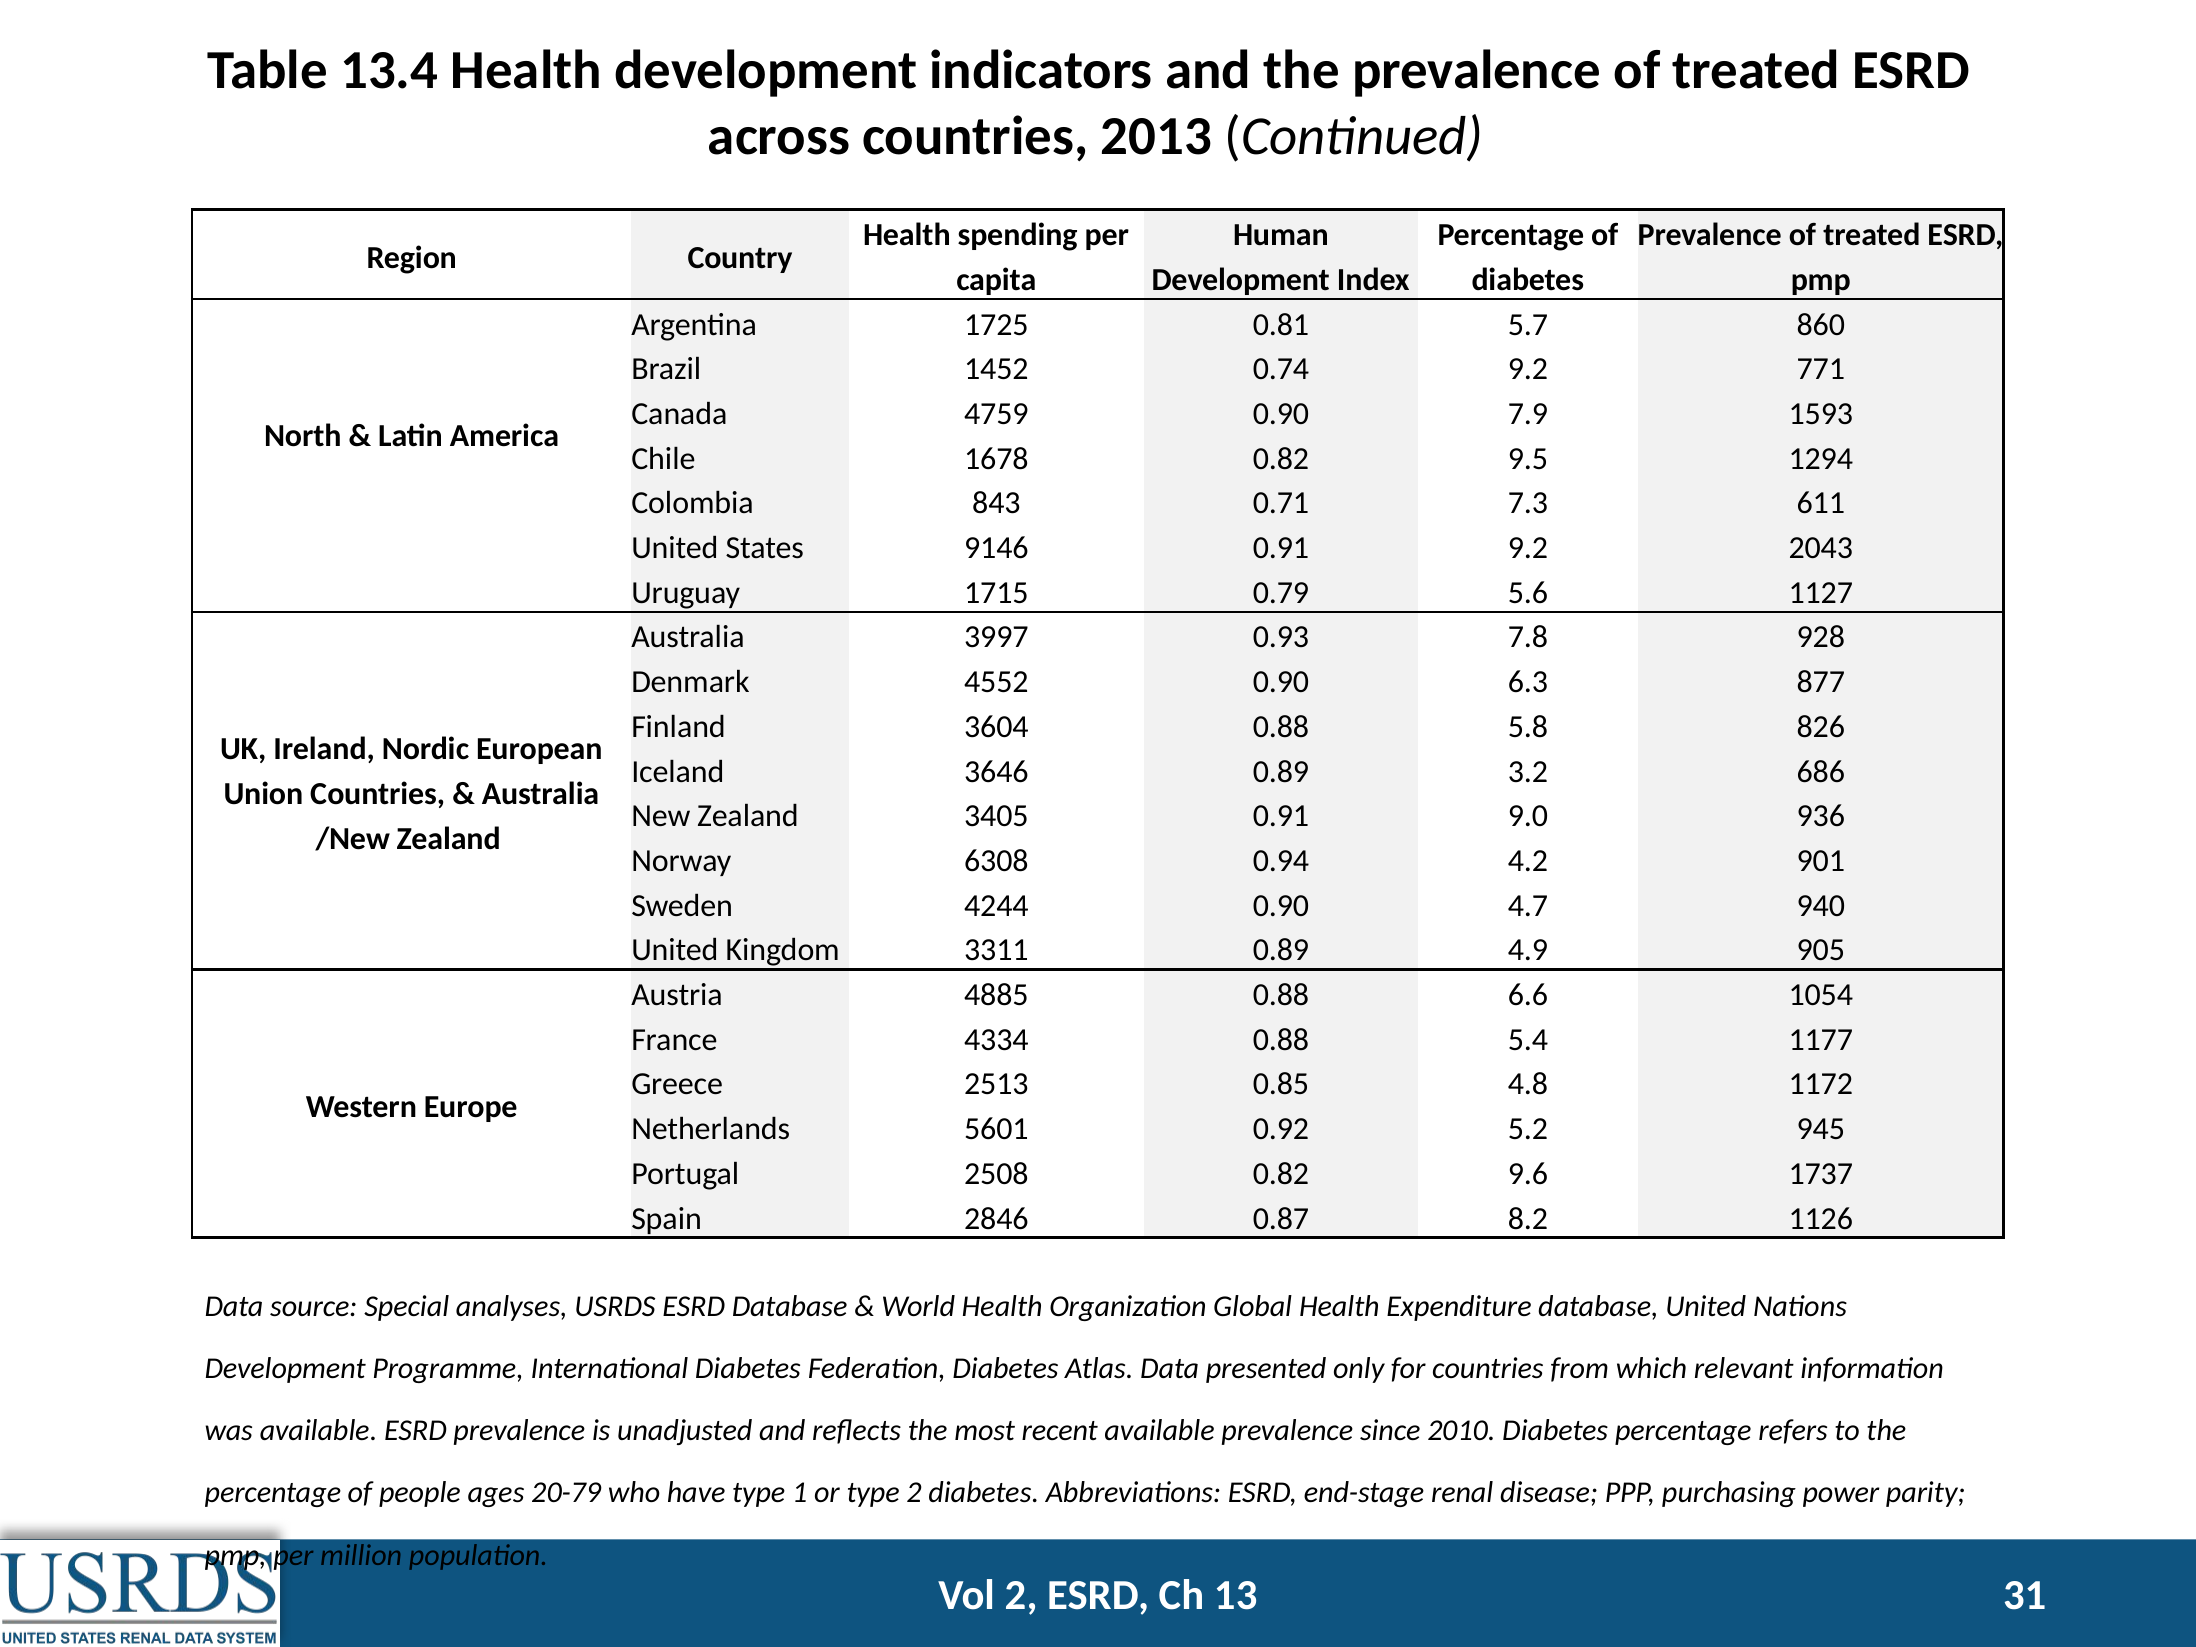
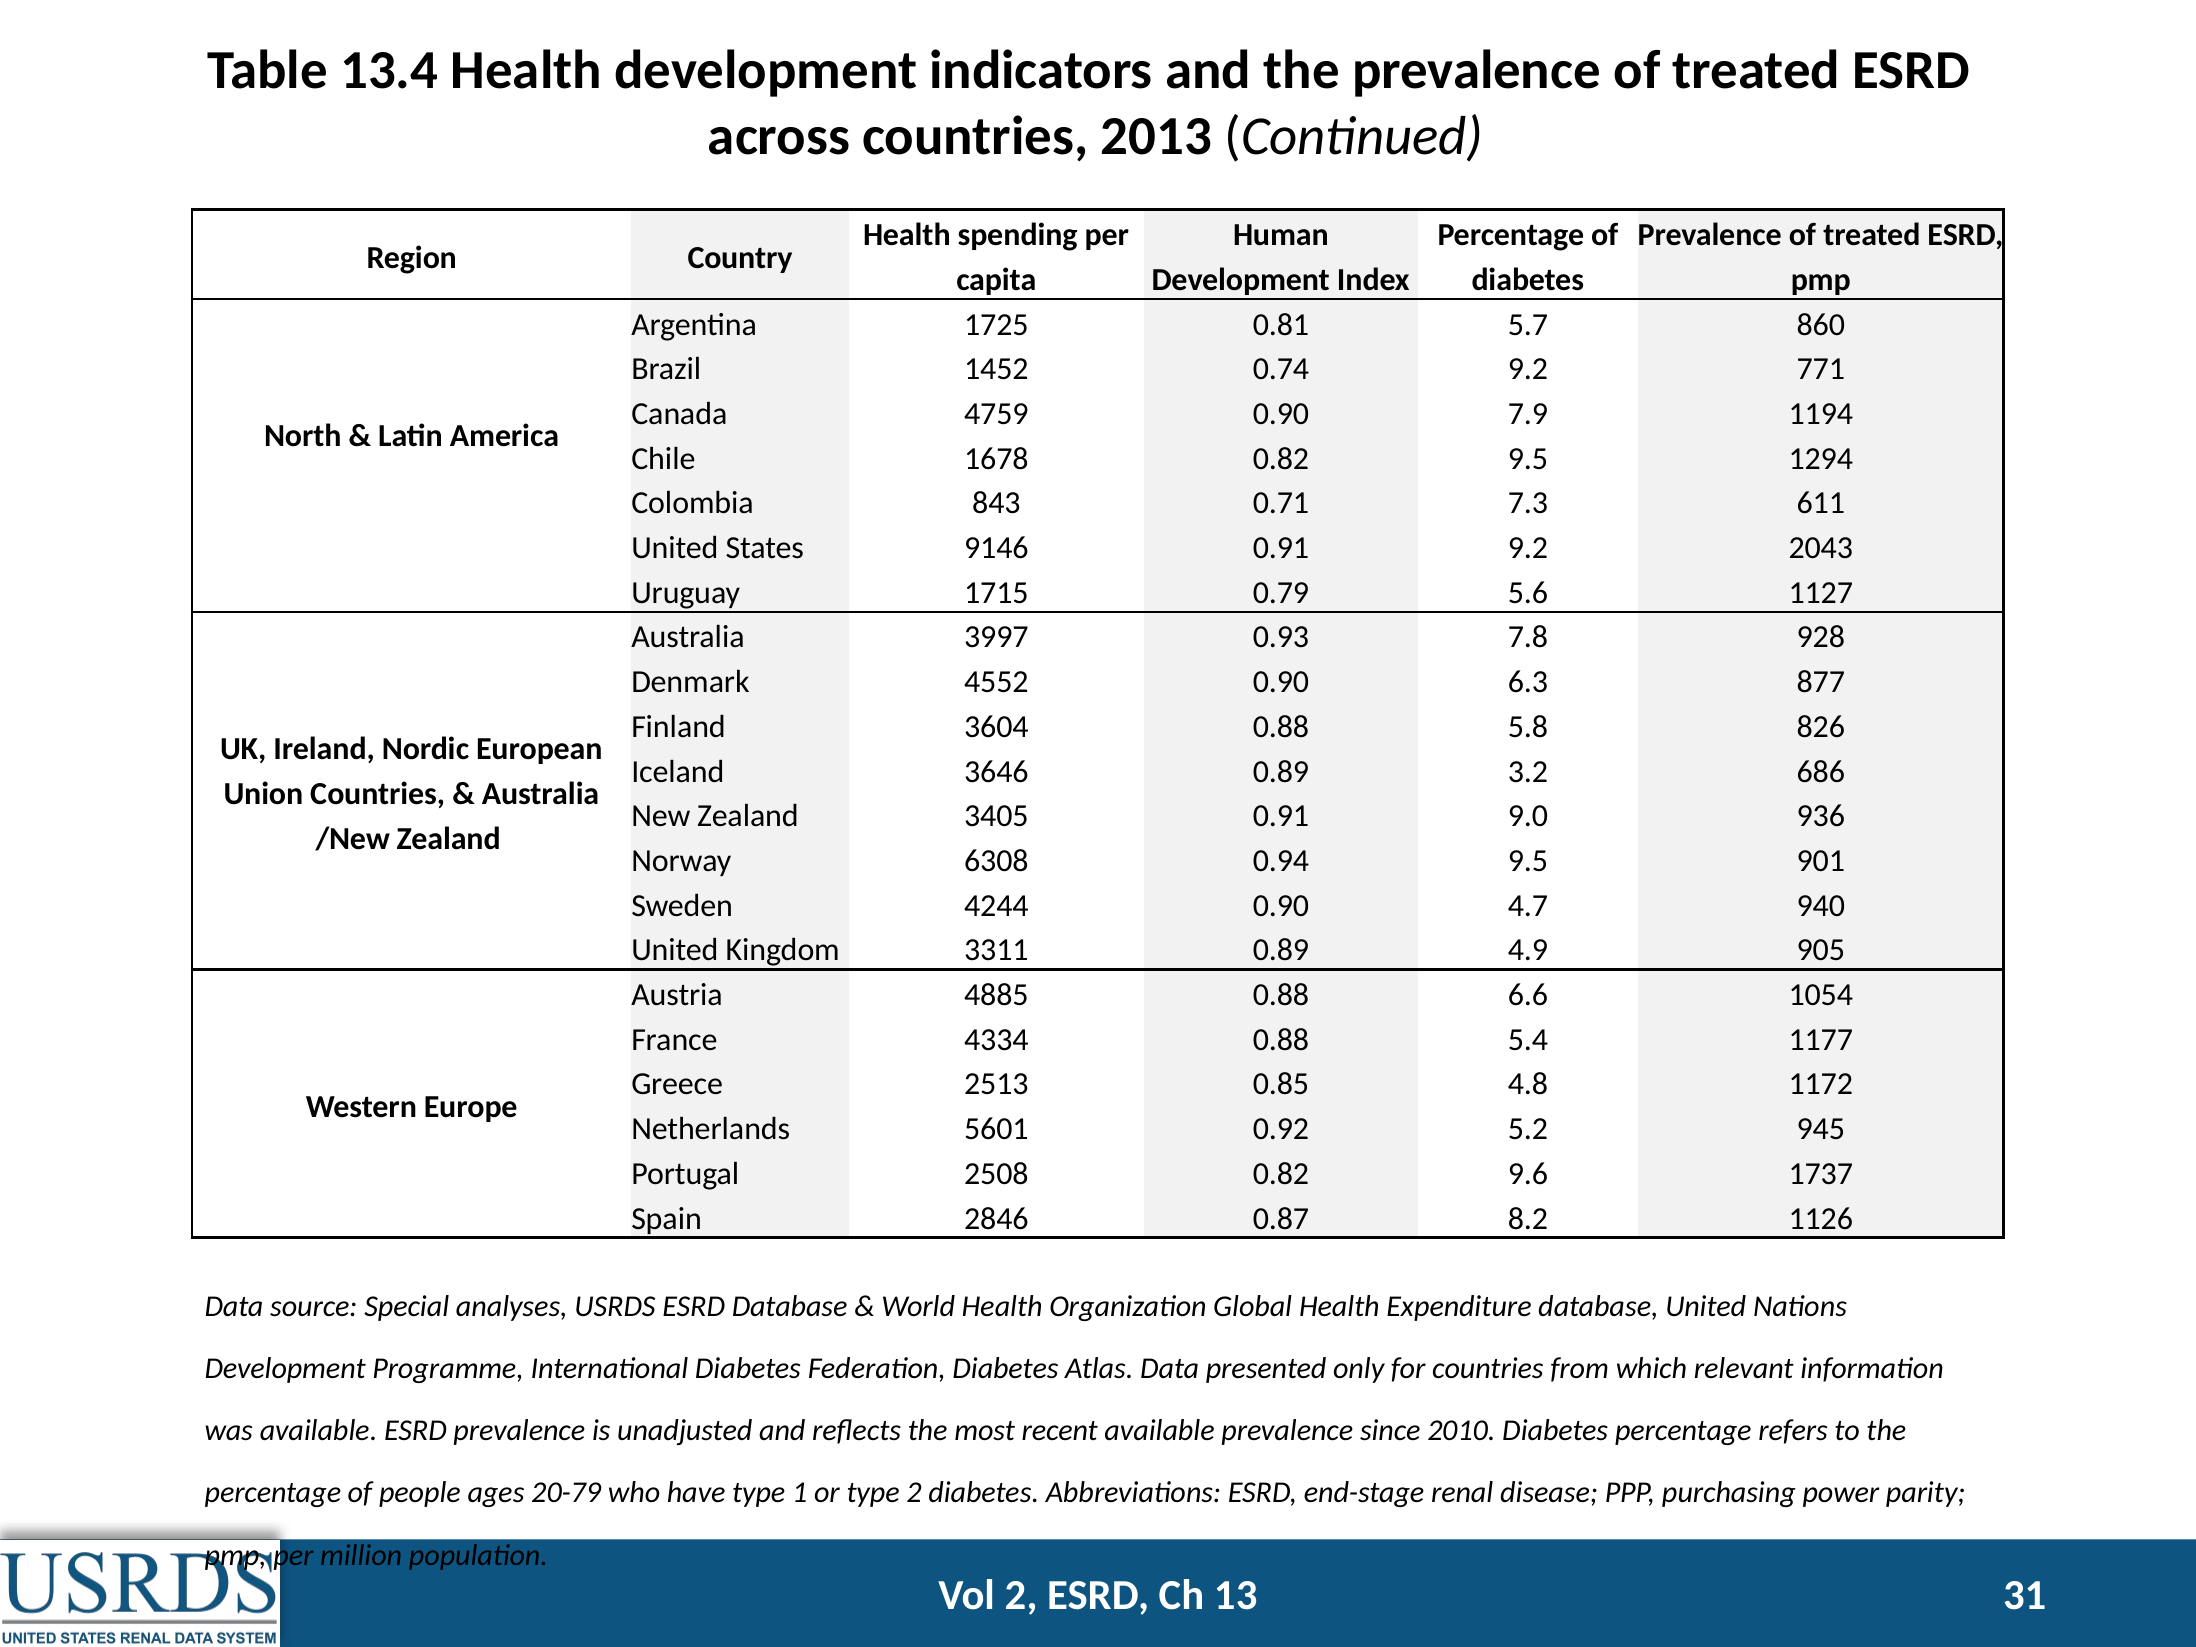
1593: 1593 -> 1194 (1821, 414)
0.94 4.2: 4.2 -> 9.5 (1528, 861)
